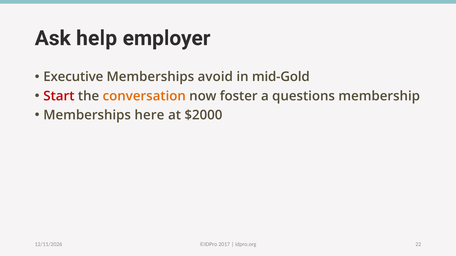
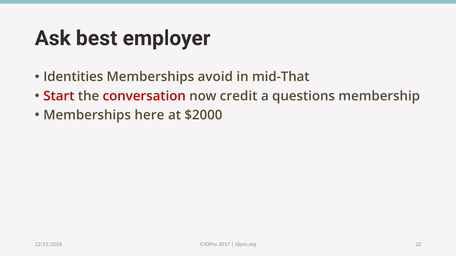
help: help -> best (97, 38)
Executive: Executive -> Identities (73, 77)
mid-Gold: mid-Gold -> mid-That (281, 77)
conversation colour: orange -> red (144, 96)
foster: foster -> credit (239, 96)
